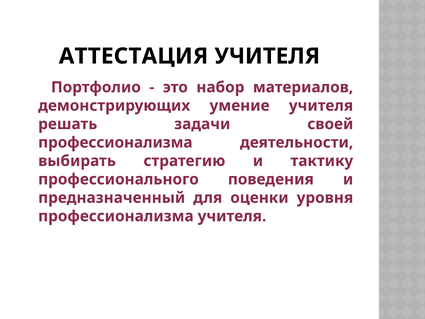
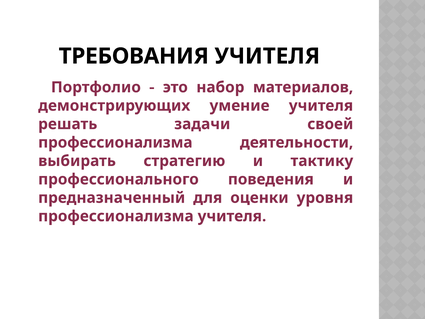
АТТЕСТАЦИЯ: АТТЕСТАЦИЯ -> ТРЕБОВАНИЯ (134, 56)
